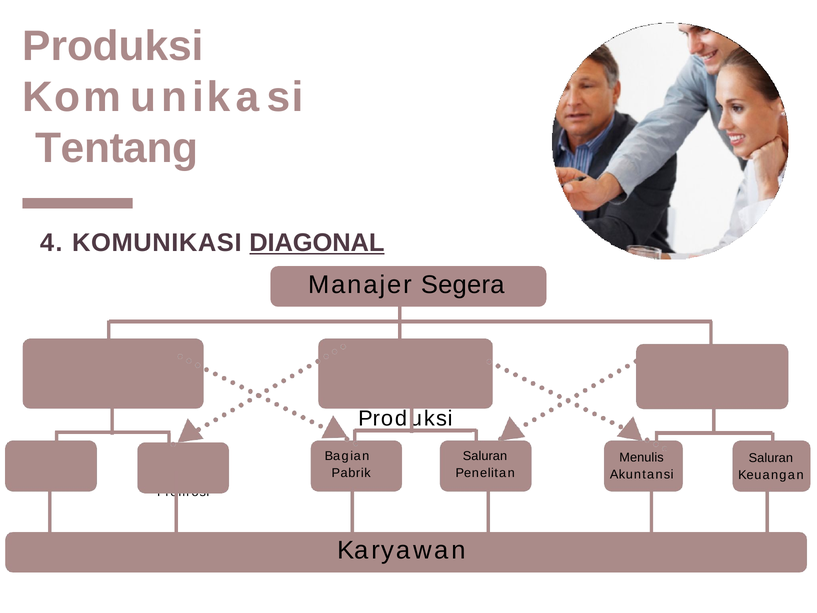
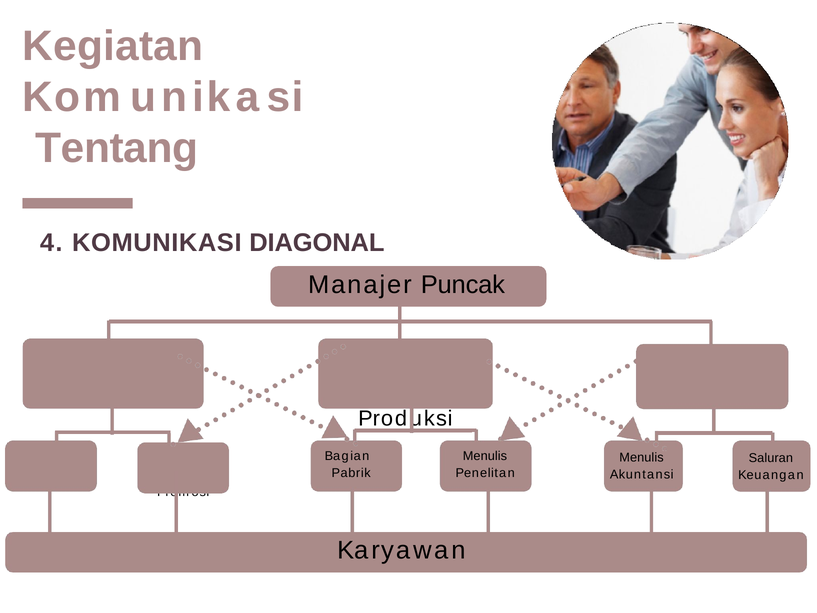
Produksi: Produksi -> Kegiatan (113, 46)
DIAGONAL underline: present -> none (317, 243)
Segera: Segera -> Puncak (463, 285)
Saluran: Saluran -> Menulis (485, 456)
